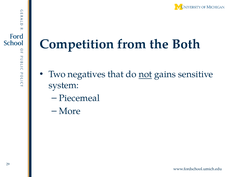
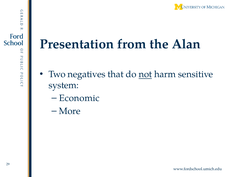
Competition: Competition -> Presentation (77, 44)
Both: Both -> Alan (186, 44)
gains: gains -> harm (165, 74)
Piecemeal: Piecemeal -> Economic (79, 98)
